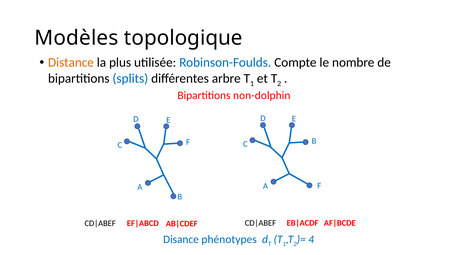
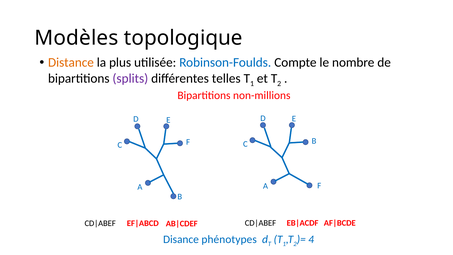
splits colour: blue -> purple (130, 78)
arbre: arbre -> telles (226, 78)
non-dolphin: non-dolphin -> non-millions (262, 95)
